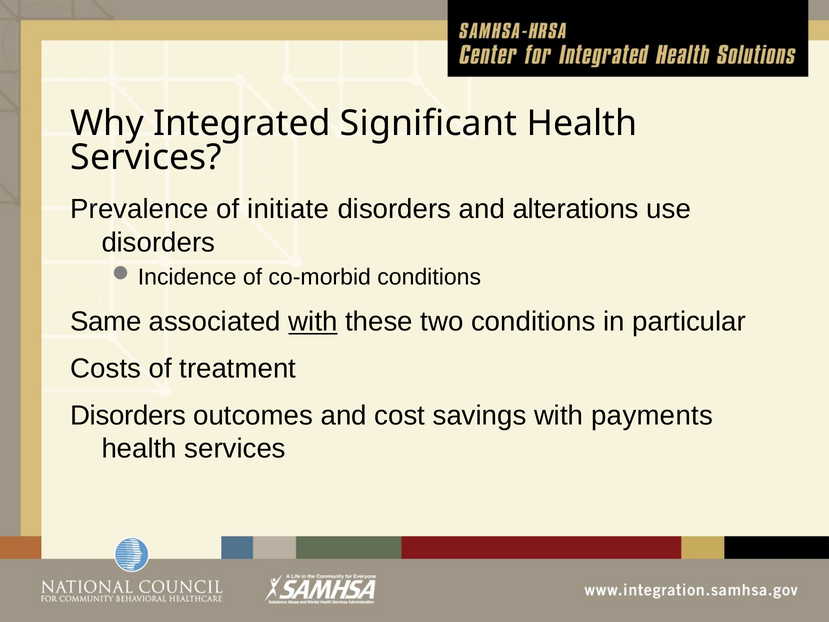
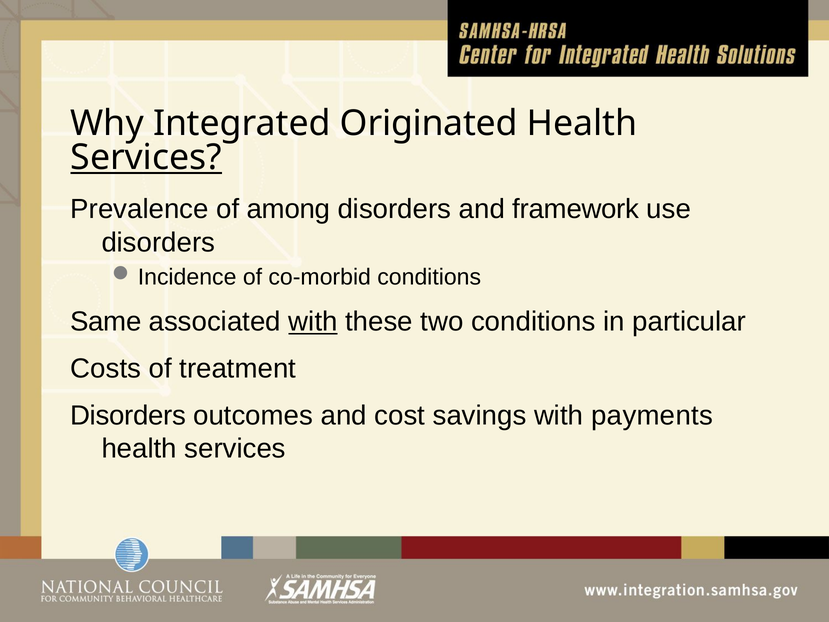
Significant: Significant -> Originated (429, 123)
Services underline: none -> present (146, 158)
initiate: initiate -> among (289, 209)
alterations: alterations -> framework (576, 209)
